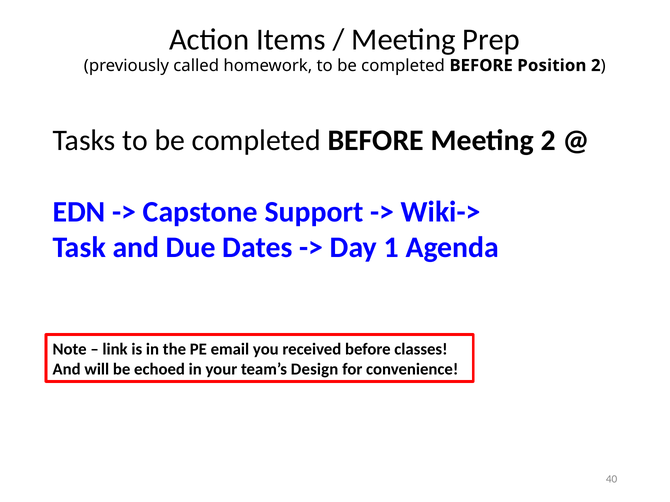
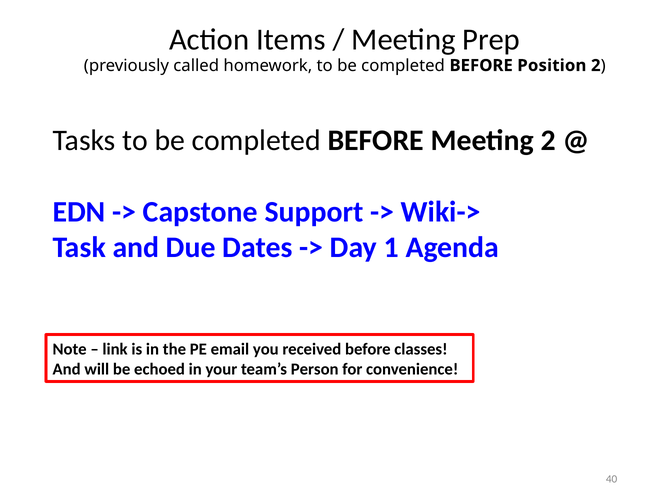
Design: Design -> Person (315, 370)
